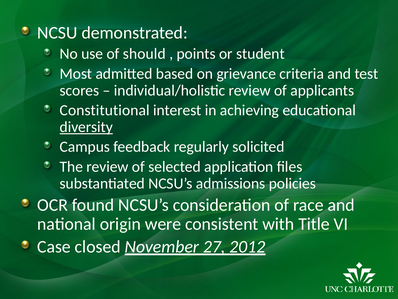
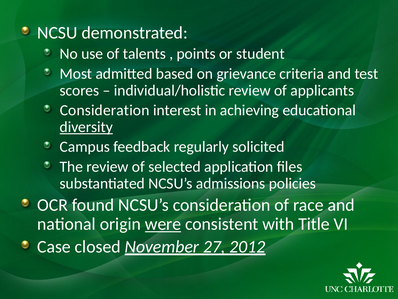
should: should -> talents (144, 54)
Constitutional: Constitutional -> Consideration (105, 110)
were underline: none -> present (163, 224)
